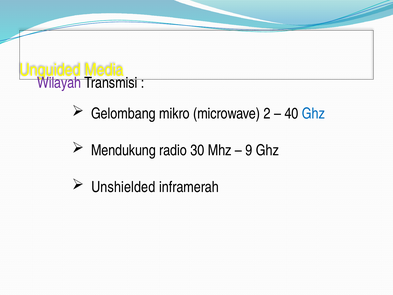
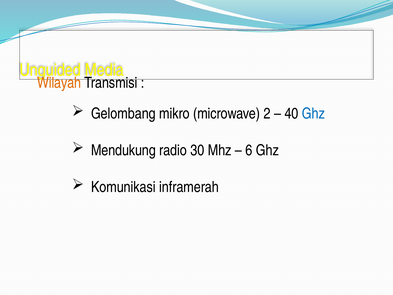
Wilayah colour: purple -> orange (59, 83)
9: 9 -> 6 (249, 150)
Unshielded: Unshielded -> Komunikasi (123, 187)
